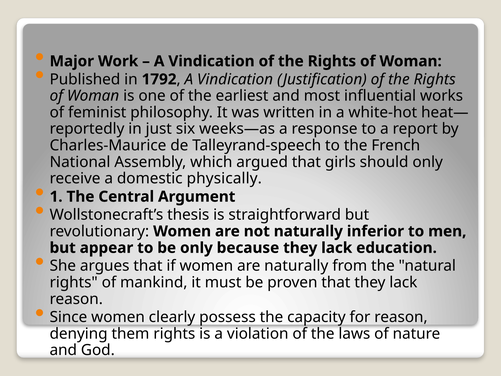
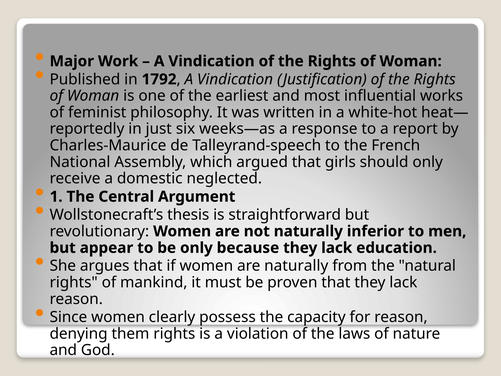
physically: physically -> neglected (224, 178)
